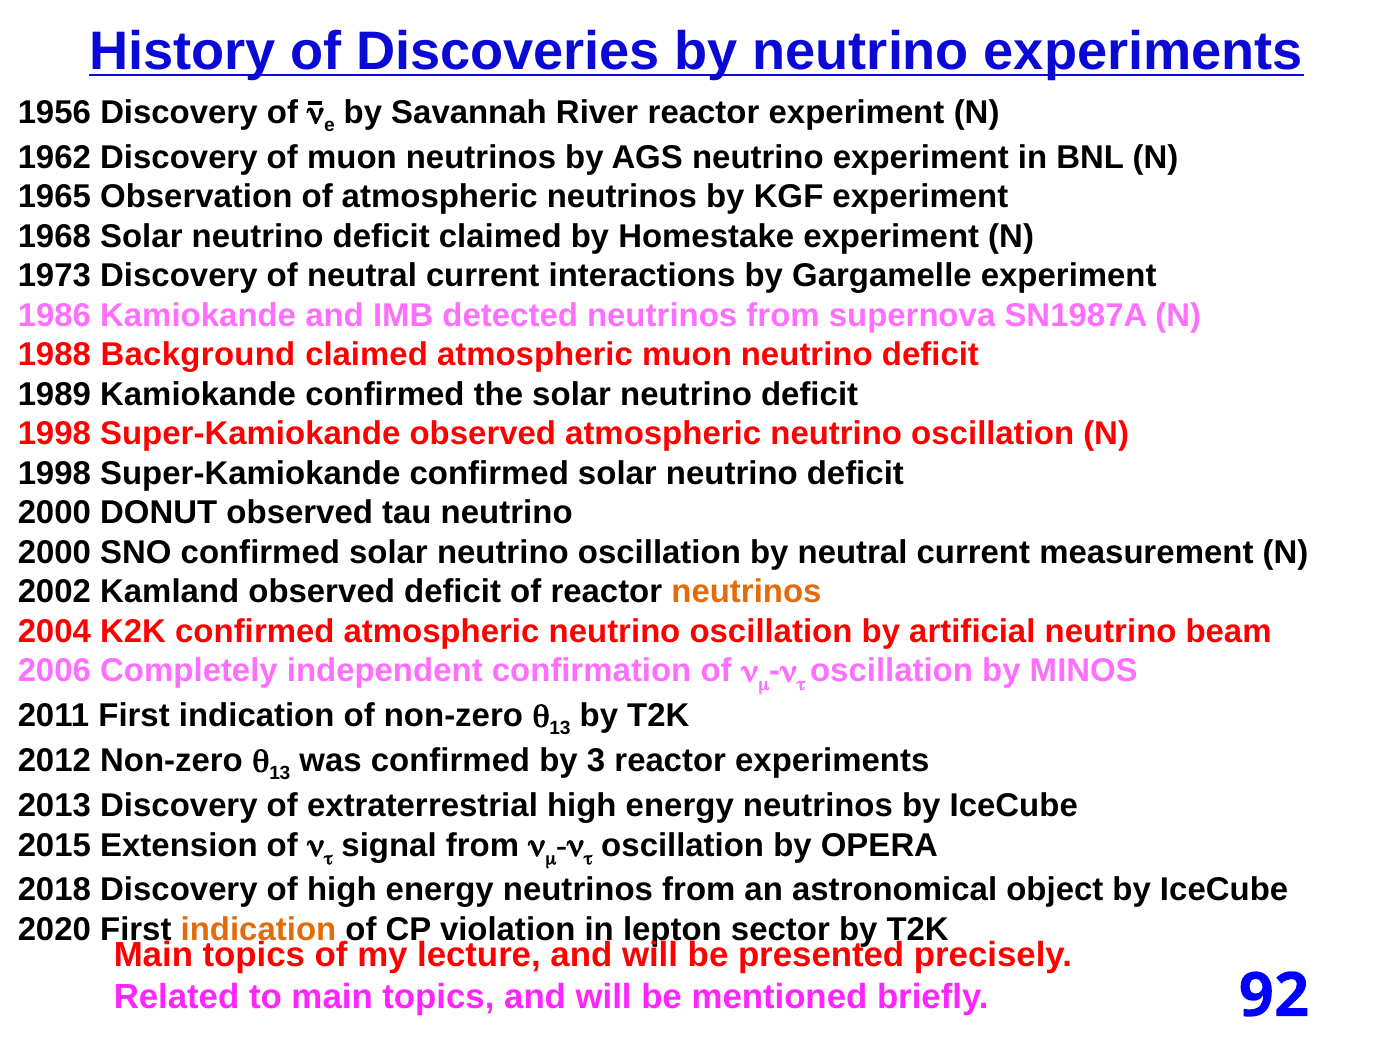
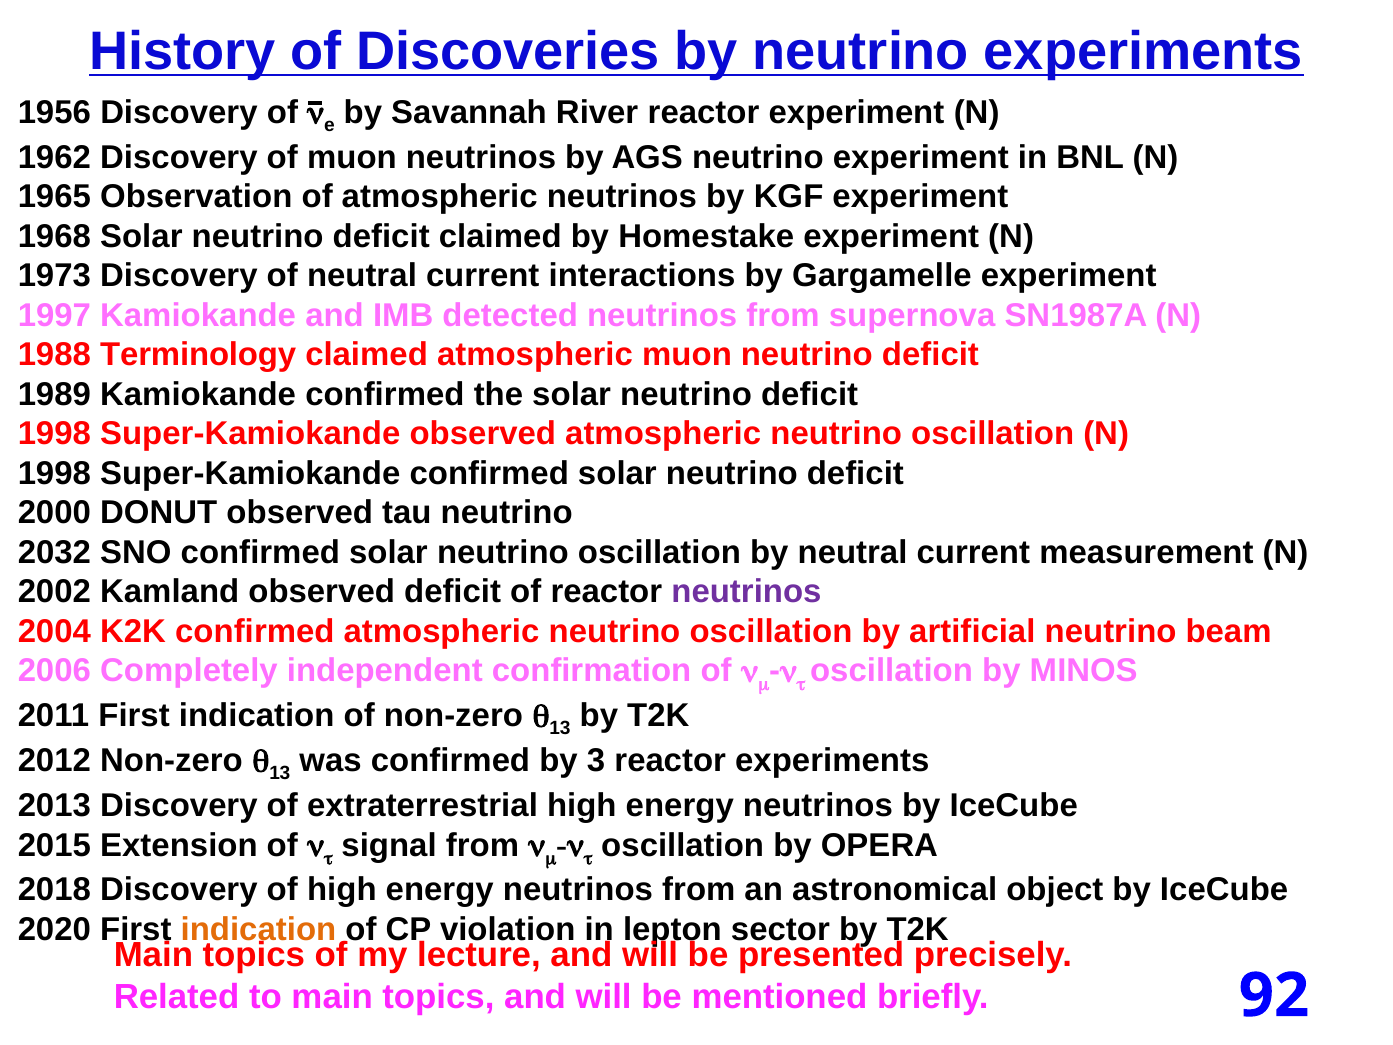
1986: 1986 -> 1997 (54, 315)
Background: Background -> Terminology (198, 355)
2000: 2000 -> 2032 (54, 552)
neutrinos colour: orange -> purple (746, 592)
